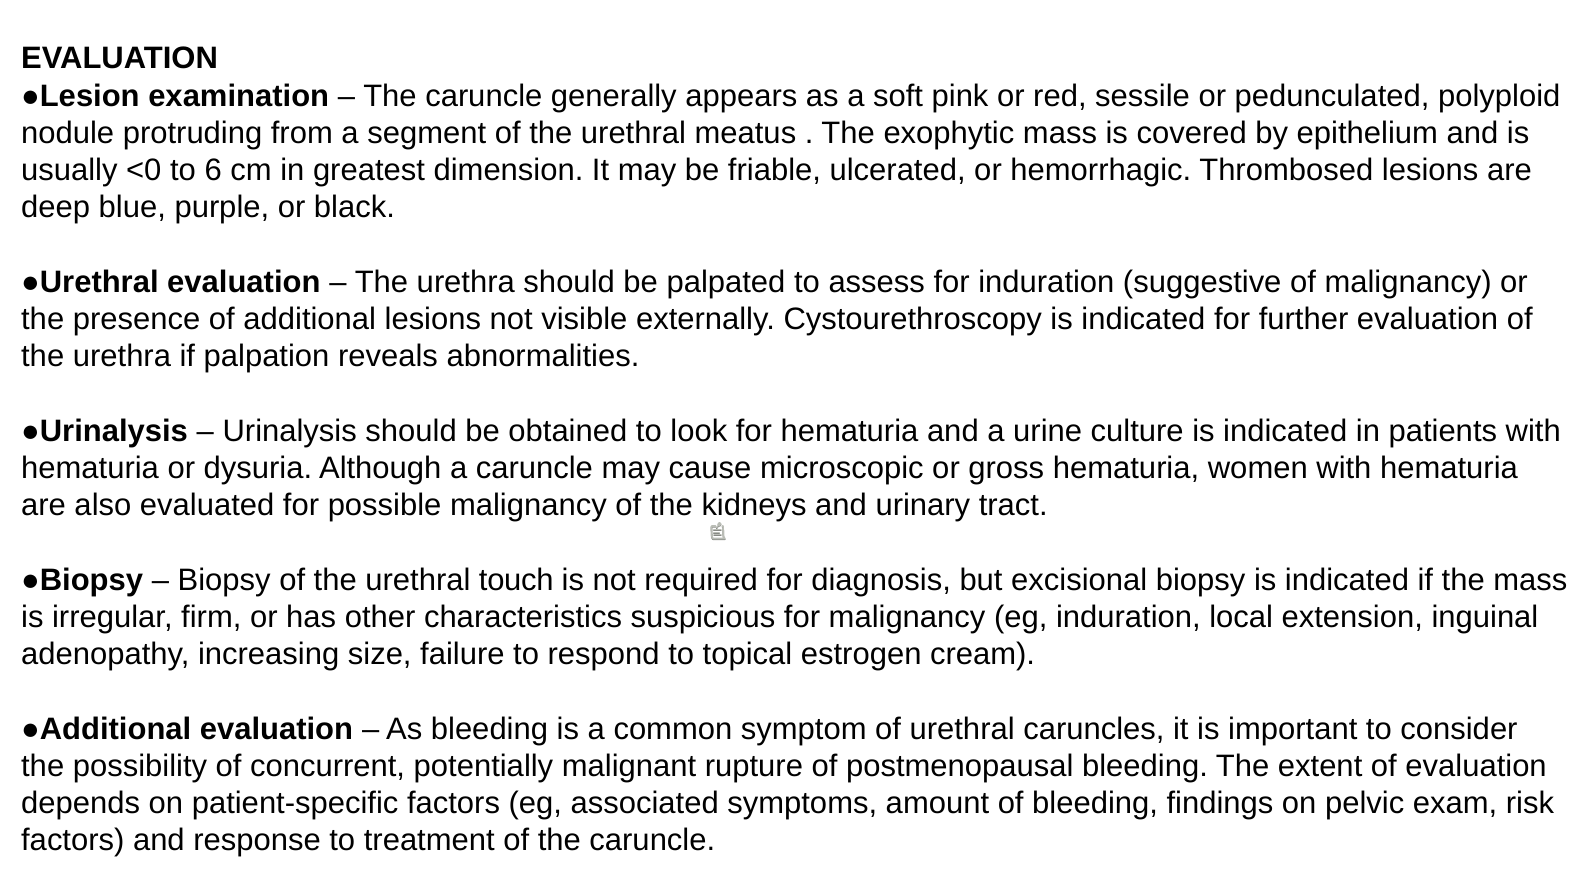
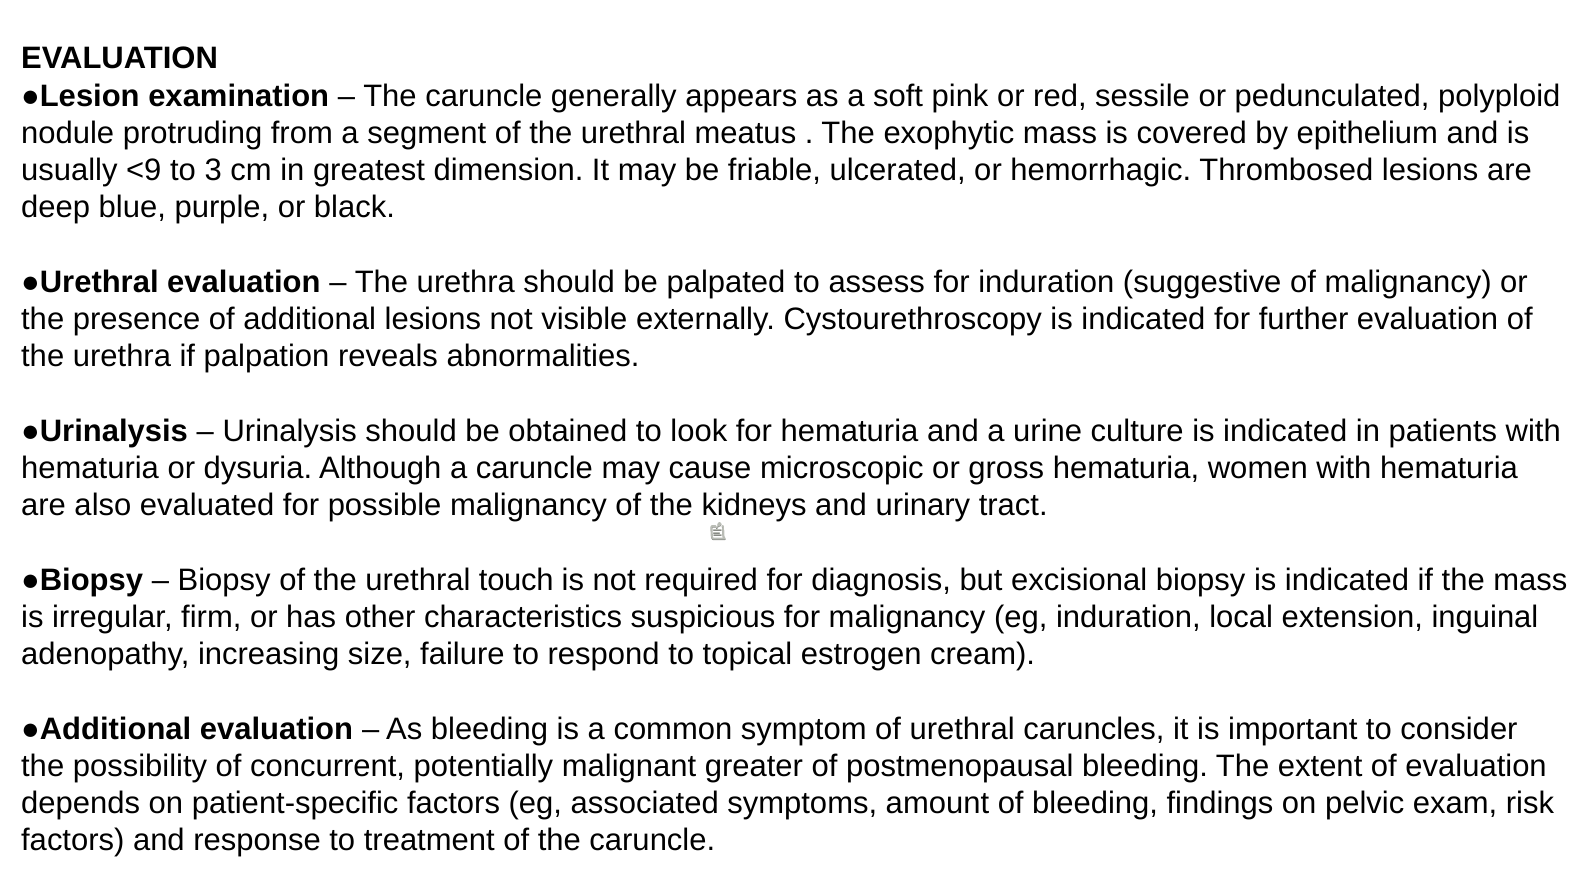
<0: <0 -> <9 (144, 170)
6: 6 -> 3 (213, 170)
rupture: rupture -> greater (754, 766)
